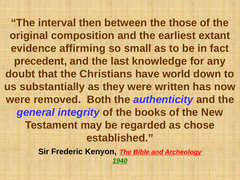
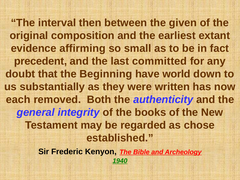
those: those -> given (183, 23)
knowledge: knowledge -> committed (159, 61)
Christians: Christians -> Beginning (106, 74)
were: were -> each (18, 100)
